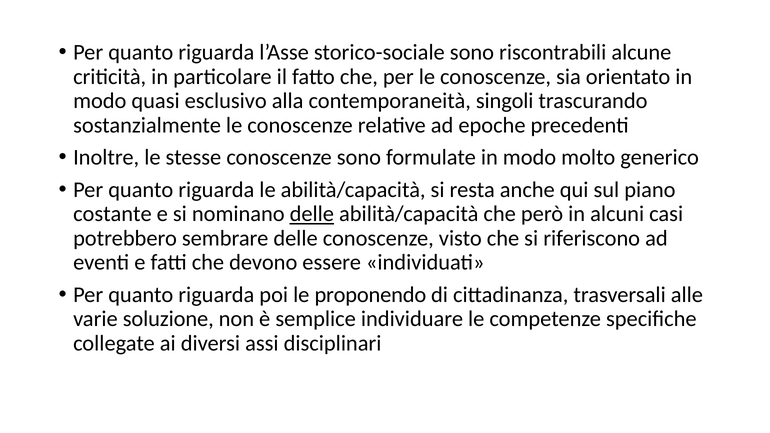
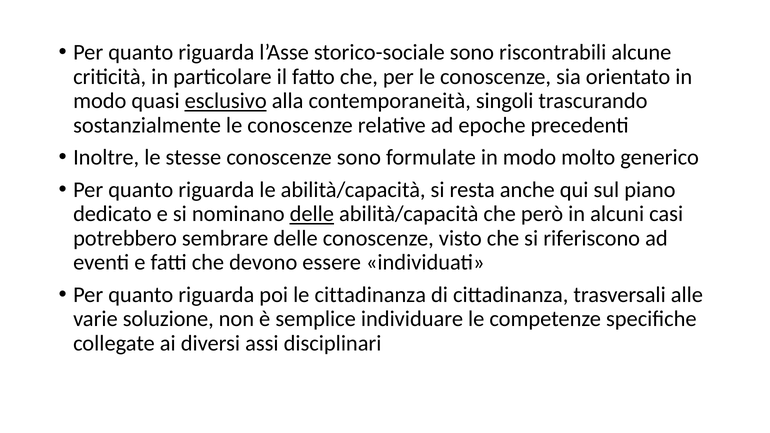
esclusivo underline: none -> present (226, 101)
costante: costante -> dedicato (112, 214)
le proponendo: proponendo -> cittadinanza (370, 295)
